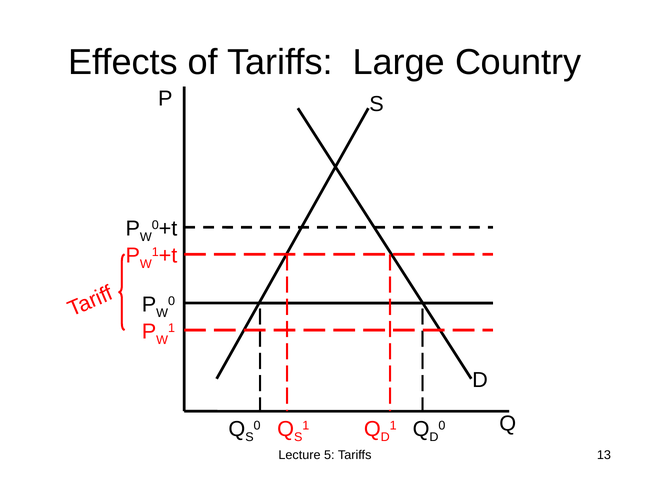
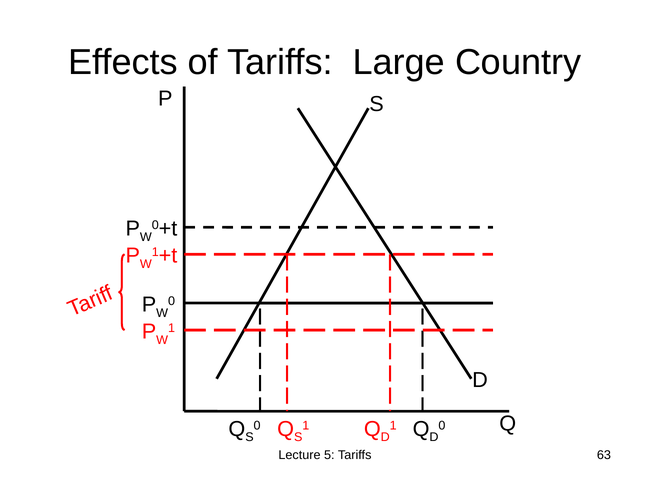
13: 13 -> 63 (604, 456)
